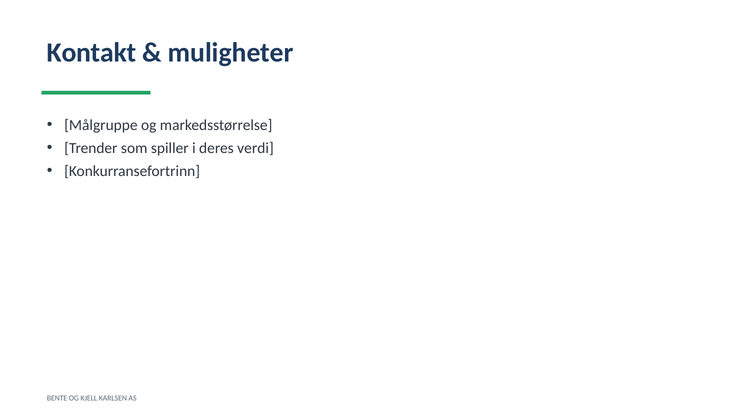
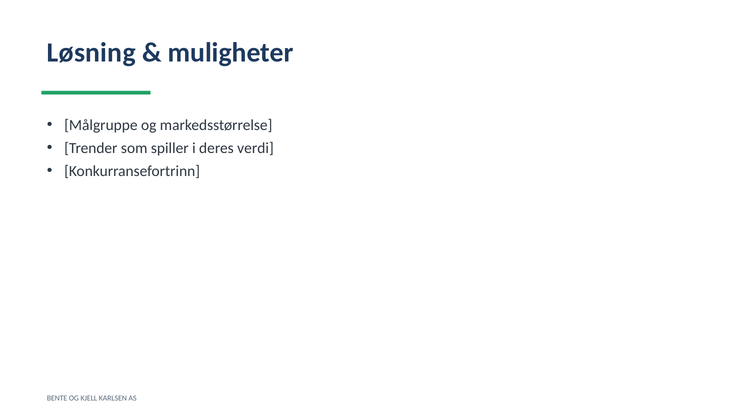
Kontakt: Kontakt -> Løsning (91, 53)
